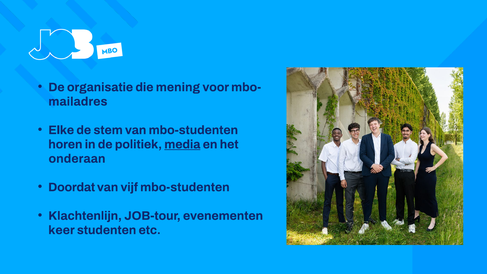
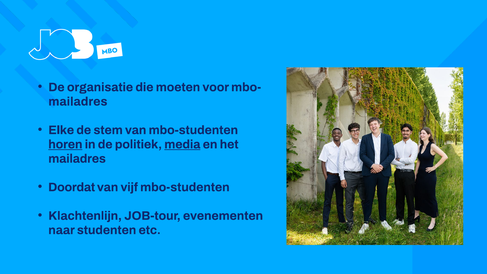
mening: mening -> moeten (178, 87)
horen underline: none -> present (65, 144)
onderaan: onderaan -> mailadres (77, 159)
keer: keer -> naar (62, 230)
